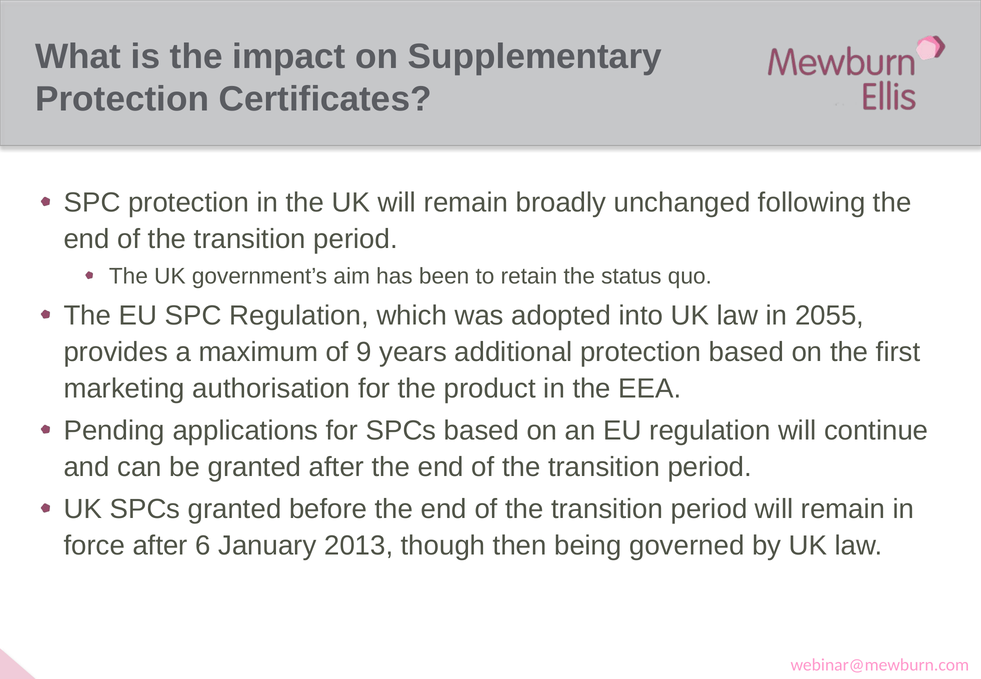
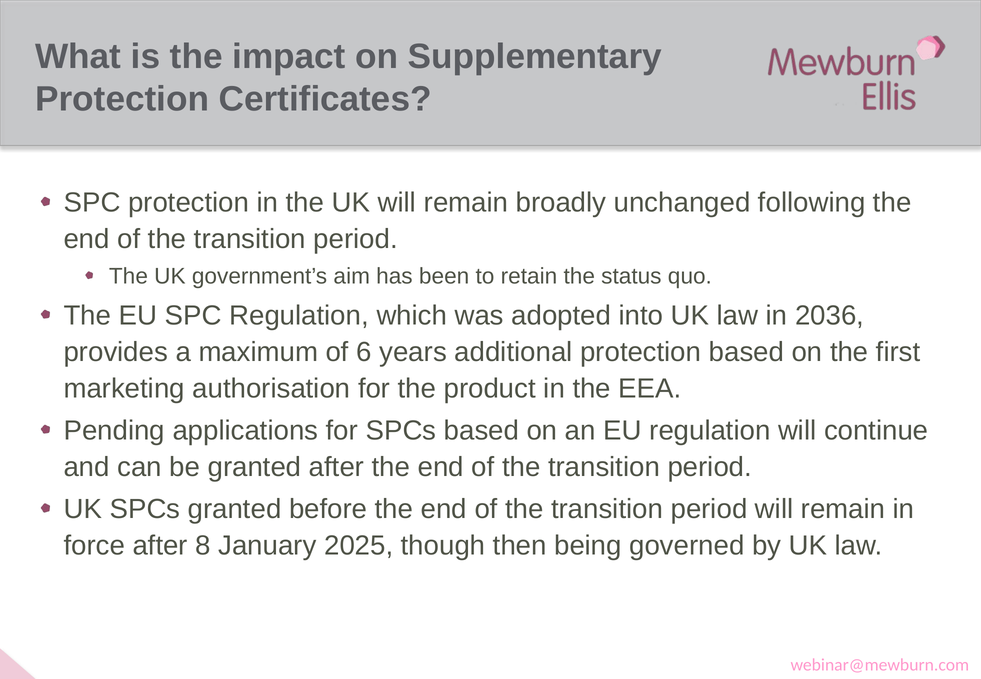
2055: 2055 -> 2036 (830, 316)
9: 9 -> 6 (364, 352)
6: 6 -> 8 (203, 546)
2013: 2013 -> 2025 (359, 546)
